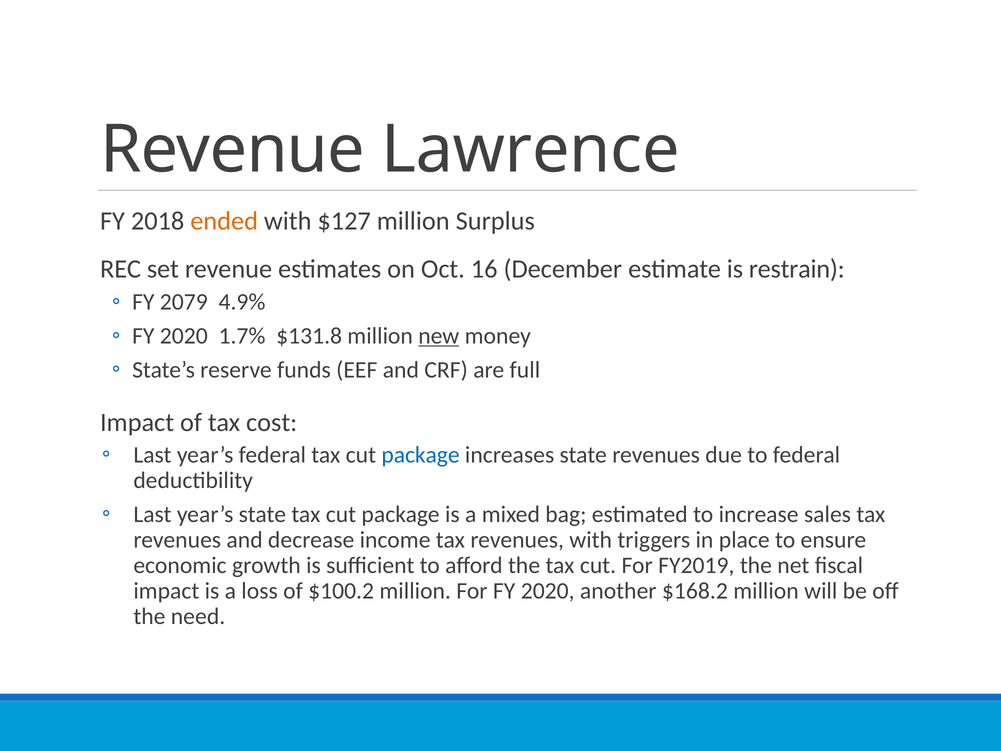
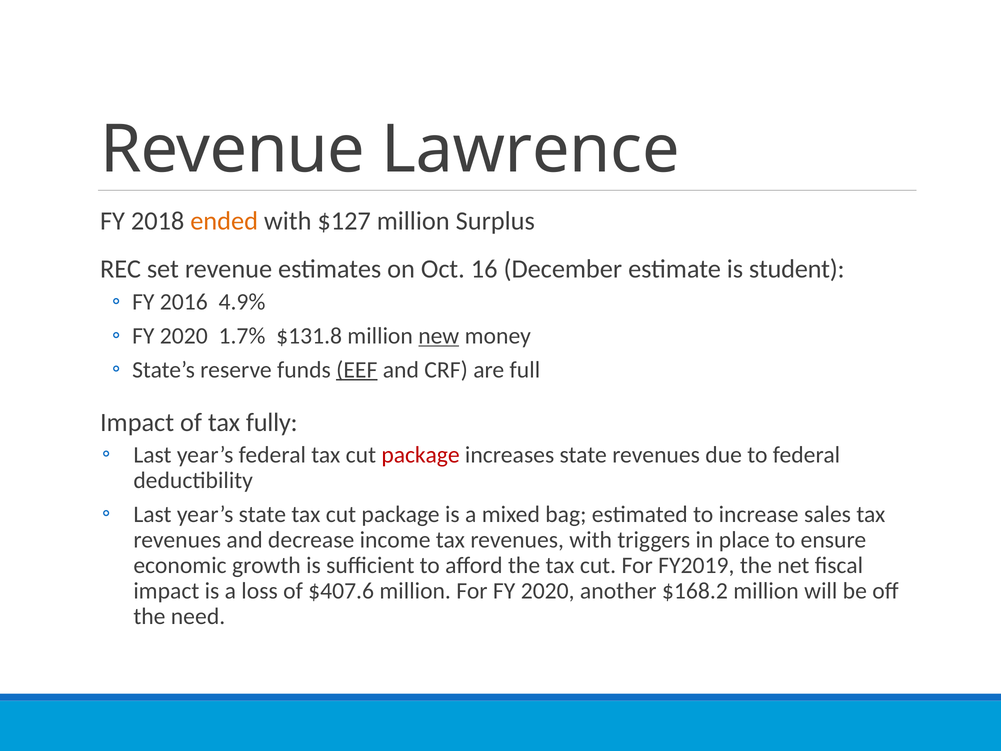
restrain: restrain -> student (797, 269)
2079: 2079 -> 2016 (184, 302)
EEF underline: none -> present (357, 370)
cost: cost -> fully (272, 422)
package colour: blue -> red (421, 455)
$100.2: $100.2 -> $407.6 (341, 591)
